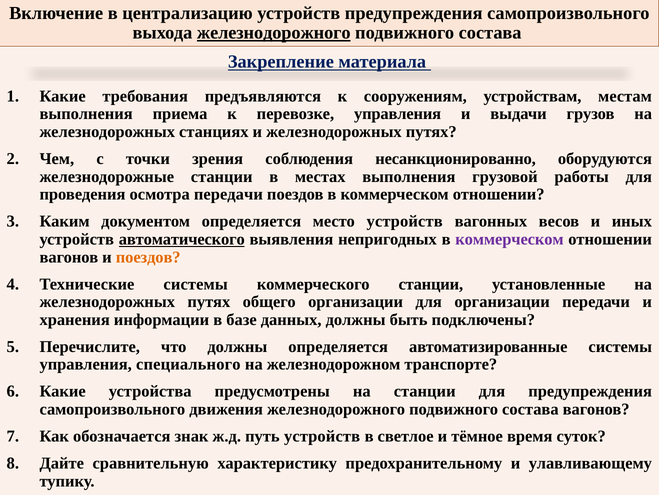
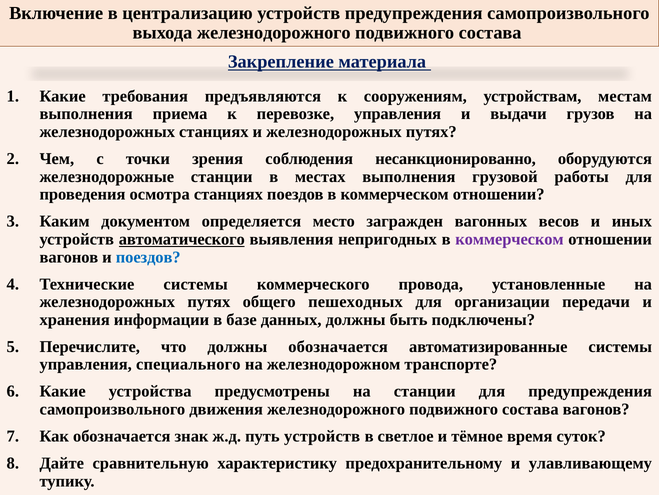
железнодорожного underline: present -> none (274, 33)
осмотра передачи: передачи -> станциях (228, 194)
место устройств: устройств -> загражден (405, 221)
поездов colour: orange -> blue (148, 257)
коммерческого станции: станции -> провода (431, 284)
общего организации: организации -> пешеходных (355, 301)
должны определяется: определяется -> обозначается (338, 346)
